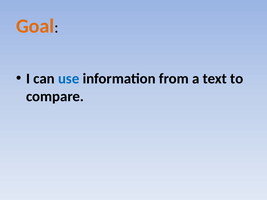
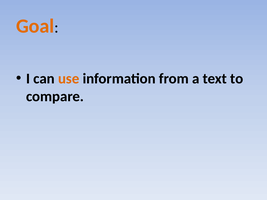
use colour: blue -> orange (69, 79)
